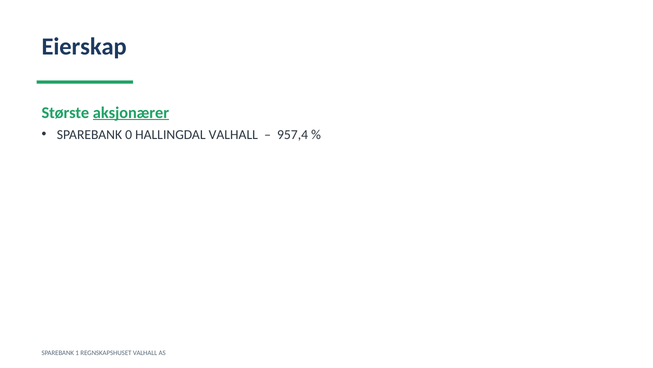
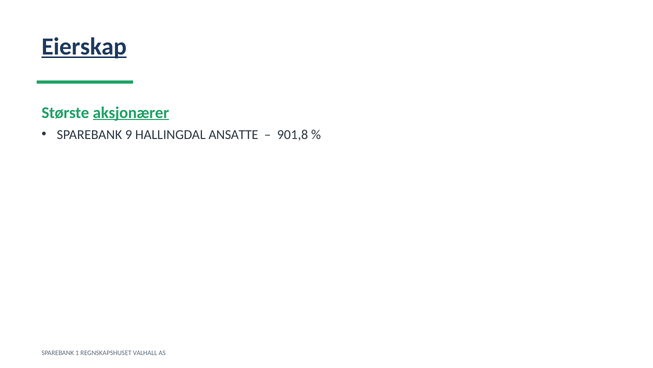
Eierskap underline: none -> present (84, 47)
0: 0 -> 9 (129, 134)
HALLINGDAL VALHALL: VALHALL -> ANSATTE (233, 134)
957,4: 957,4 -> 901,8 (293, 134)
